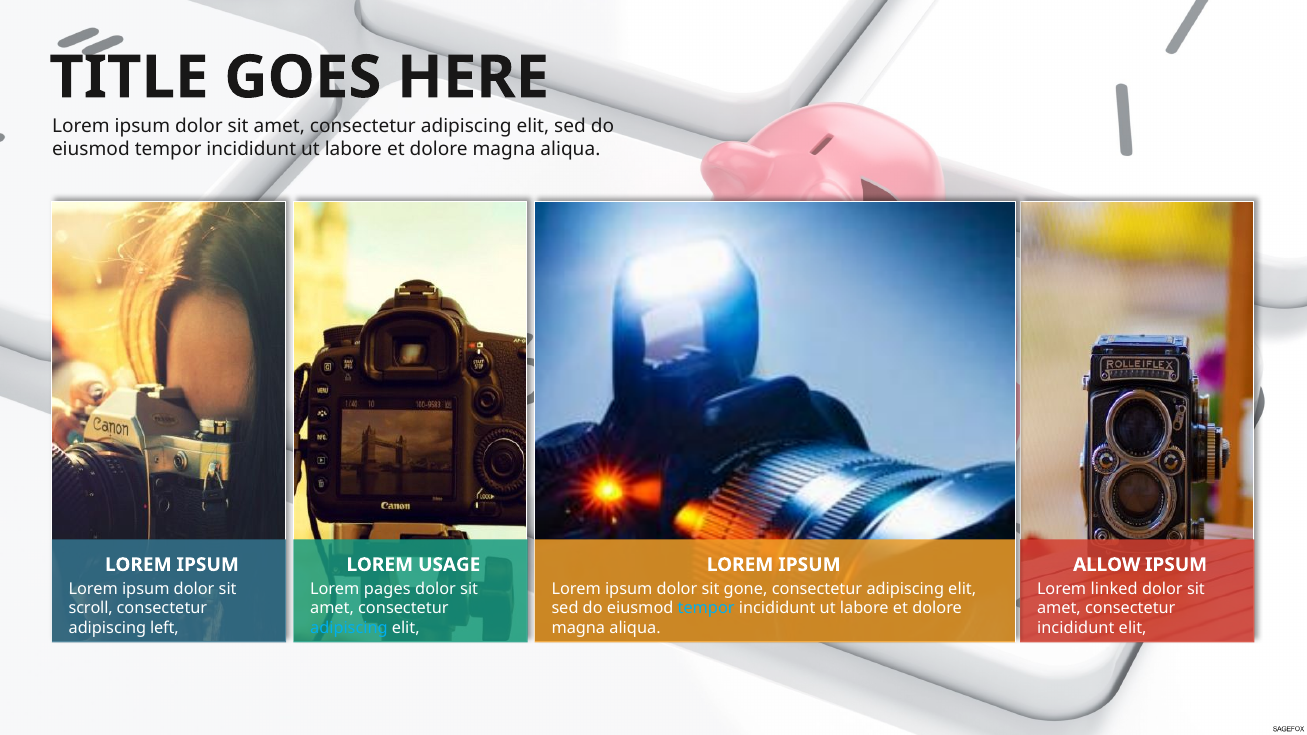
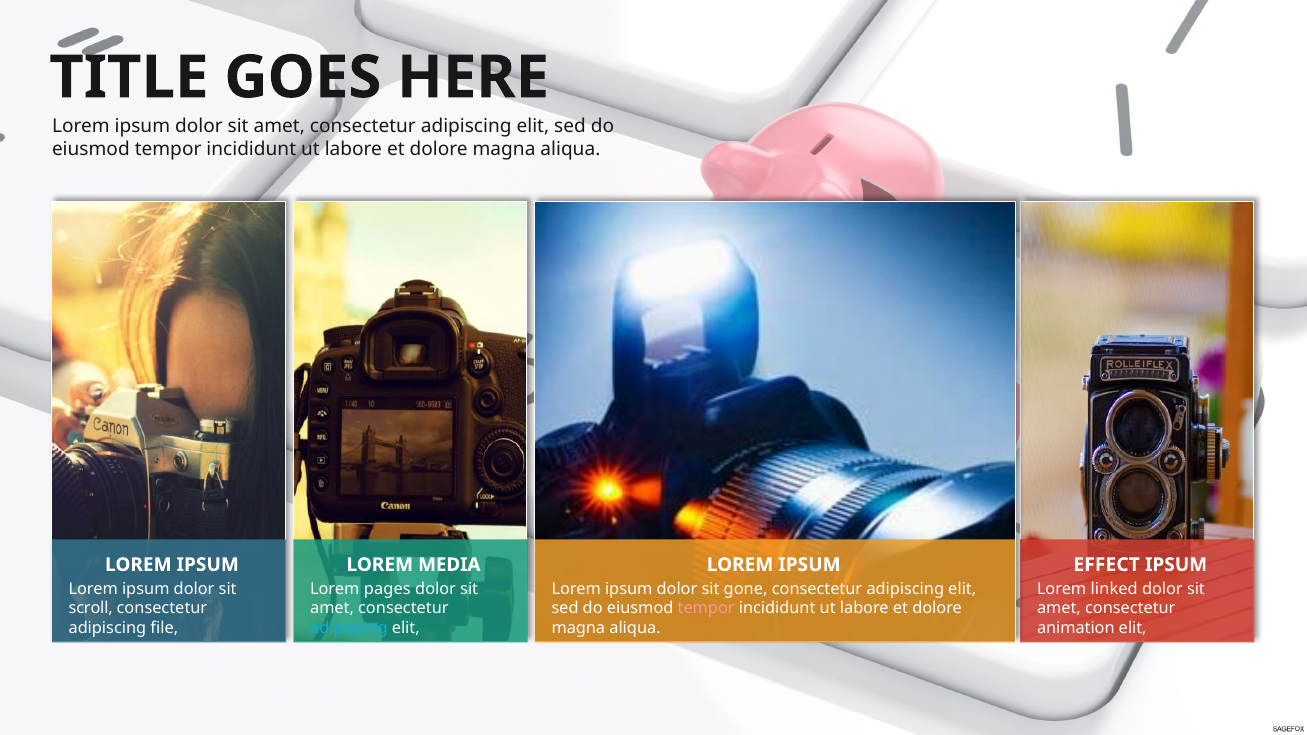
USAGE: USAGE -> MEDIA (449, 565)
ALLOW: ALLOW -> EFFECT (1107, 565)
tempor colour: light blue -> pink (706, 609)
left: left -> file (164, 628)
incididunt: incididunt -> animation (1076, 628)
